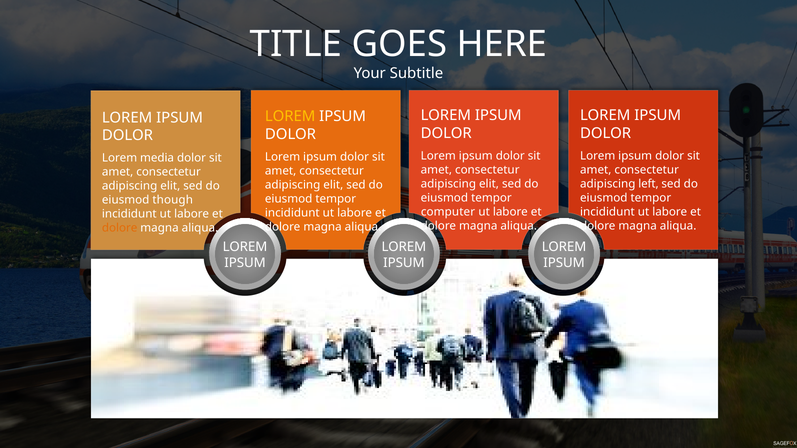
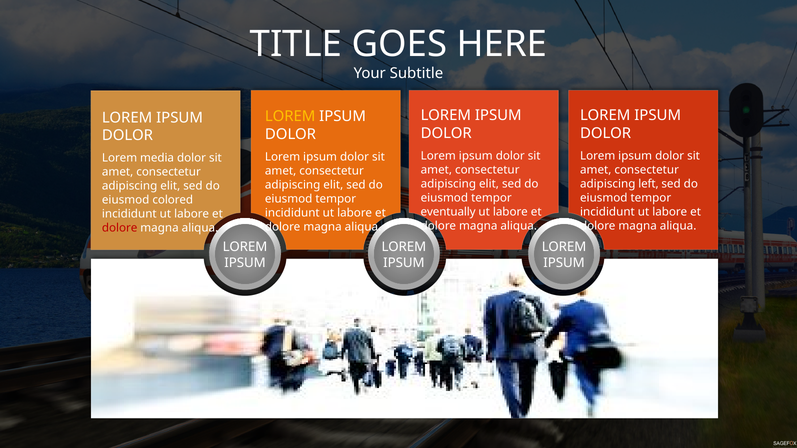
though: though -> colored (173, 200)
computer: computer -> eventually (448, 212)
dolore colour: orange -> red (120, 228)
